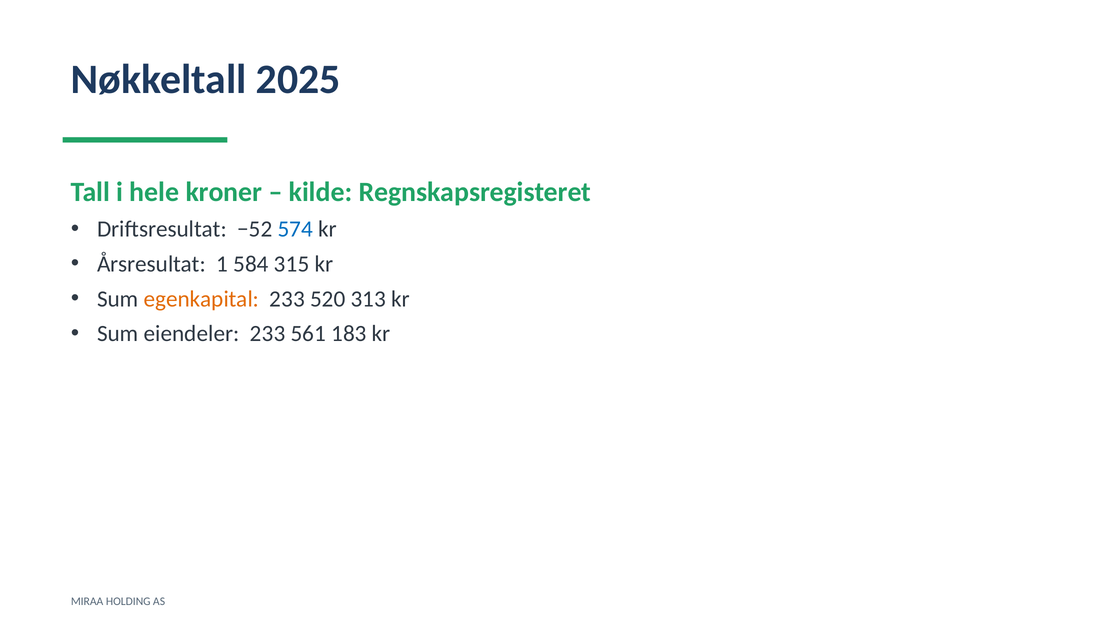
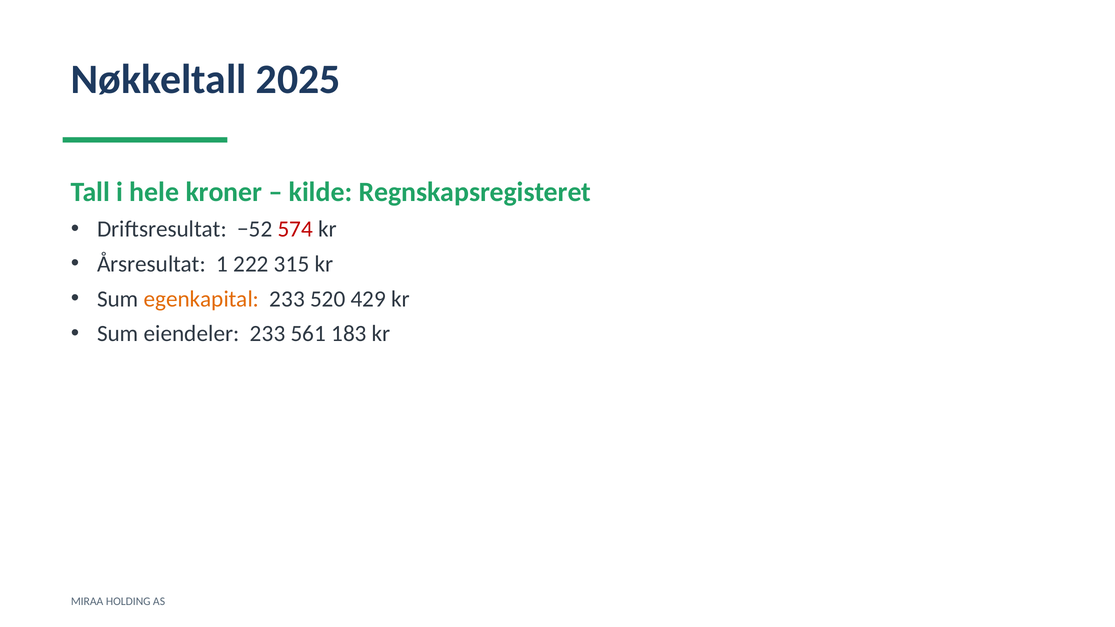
574 colour: blue -> red (295, 229)
584: 584 -> 222 (251, 264)
313: 313 -> 429 (368, 299)
